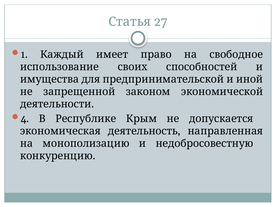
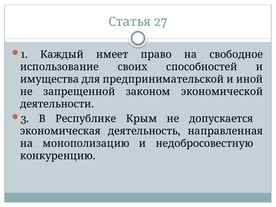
4: 4 -> 3 (25, 119)
